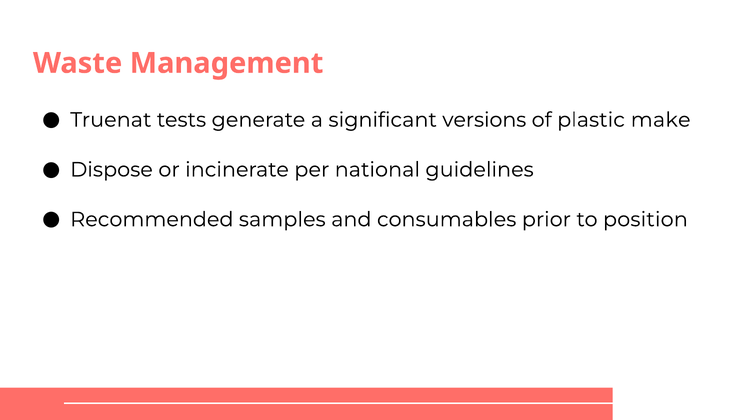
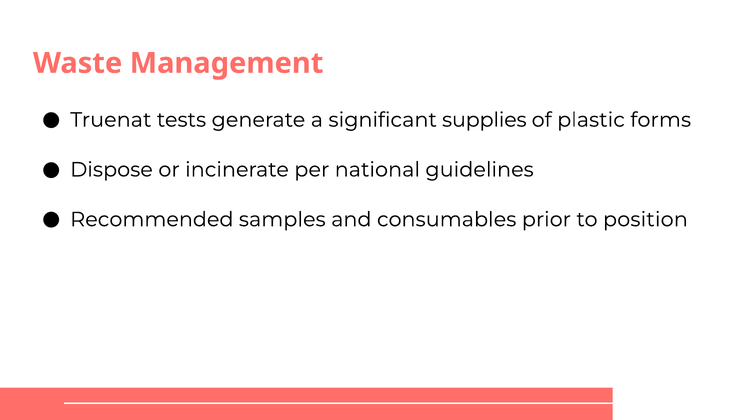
versions: versions -> supplies (484, 120)
make: make -> forms (661, 120)
